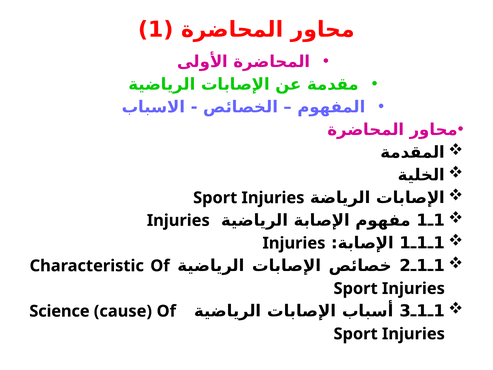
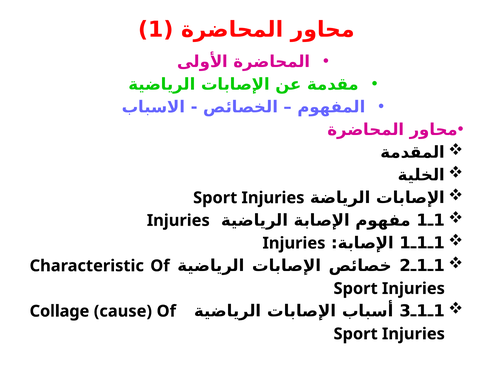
Science: Science -> Collage (59, 311)
